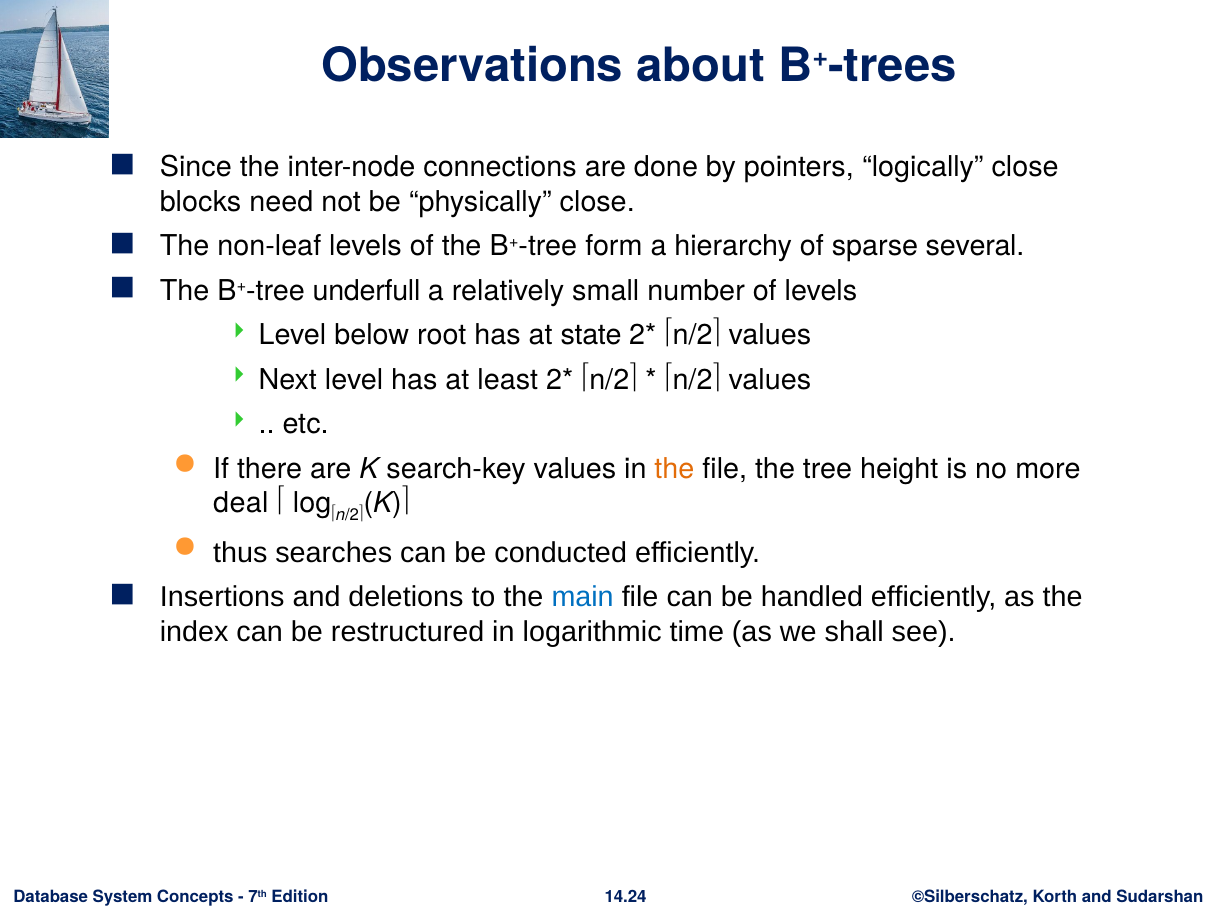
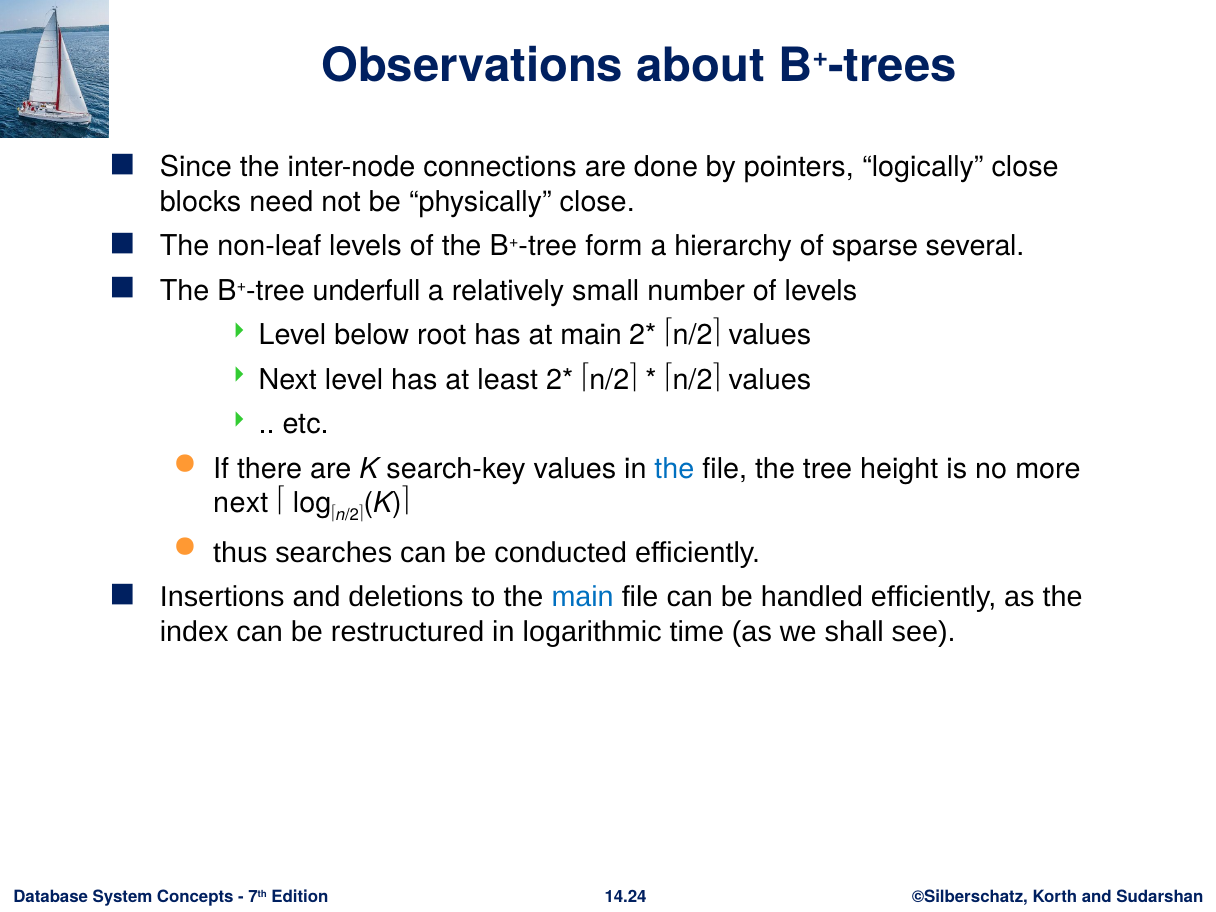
at state: state -> main (591, 335)
the colour: orange -> blue (674, 469)
deal: deal -> next (241, 503)
